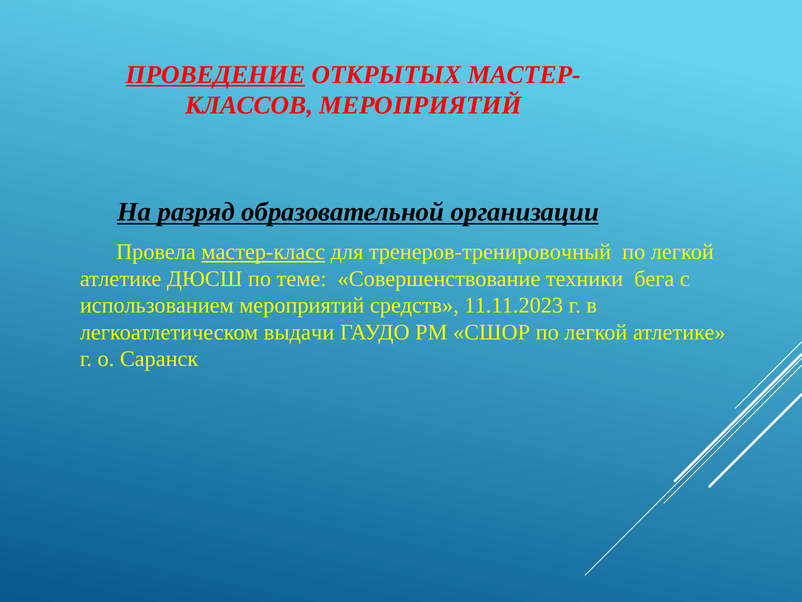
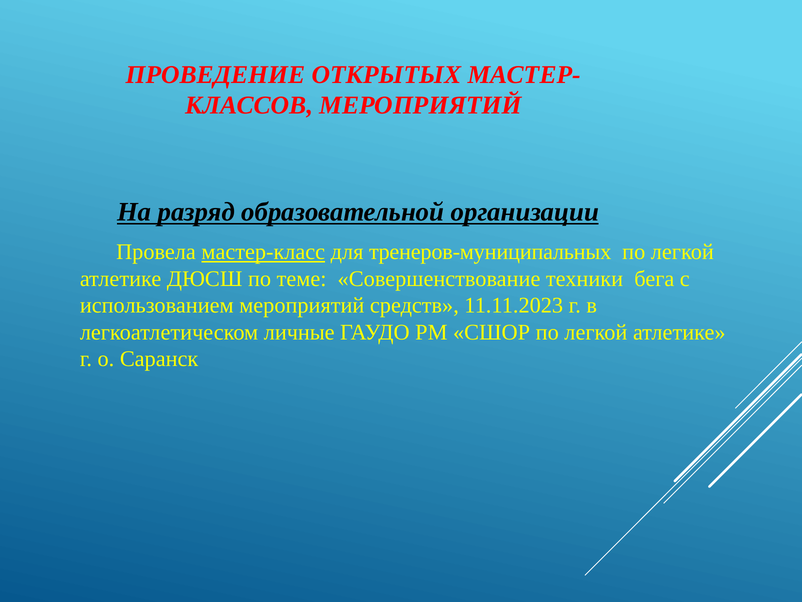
ПРОВЕДЕНИЕ underline: present -> none (216, 75)
тренеров-тренировочный: тренеров-тренировочный -> тренеров-муниципальных (490, 252)
выдачи: выдачи -> личные (299, 332)
